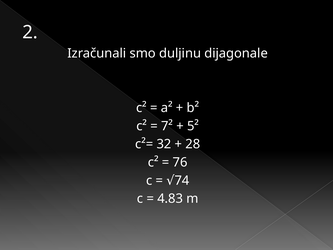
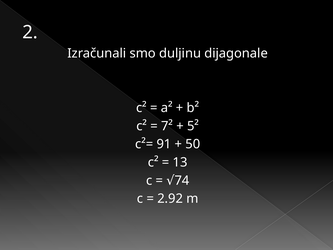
32: 32 -> 91 (164, 144)
28: 28 -> 50 (193, 144)
76: 76 -> 13 (180, 162)
4.83: 4.83 -> 2.92 (170, 198)
